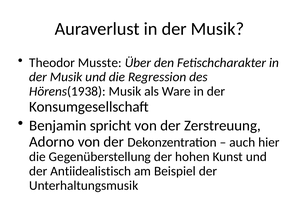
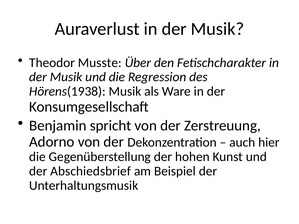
Antiidealistisch: Antiidealistisch -> Abschiedsbrief (91, 171)
